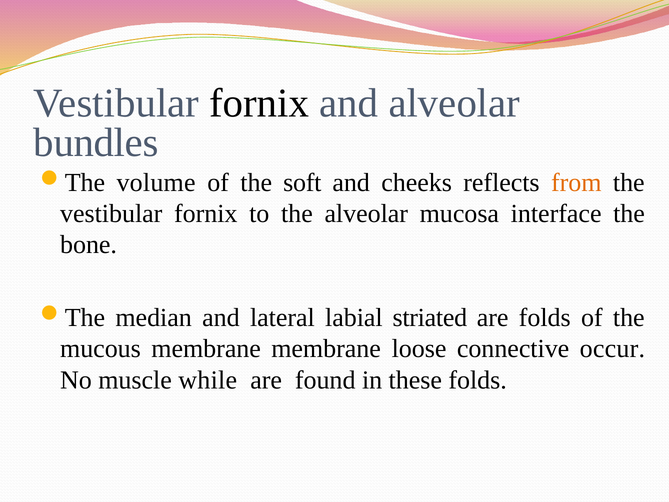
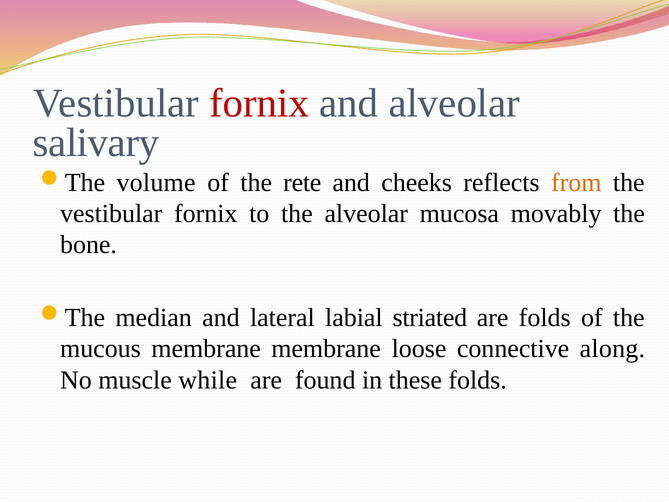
fornix colour: black -> red (259, 103)
bundles: bundles -> salivary (96, 143)
soft: soft -> rete (302, 182)
interface: interface -> movably (556, 213)
occur: occur -> along (612, 349)
